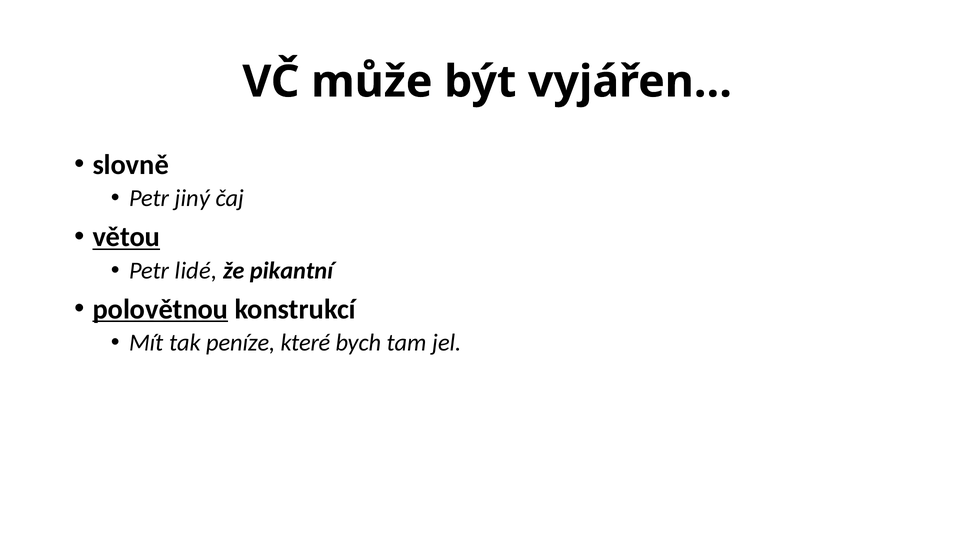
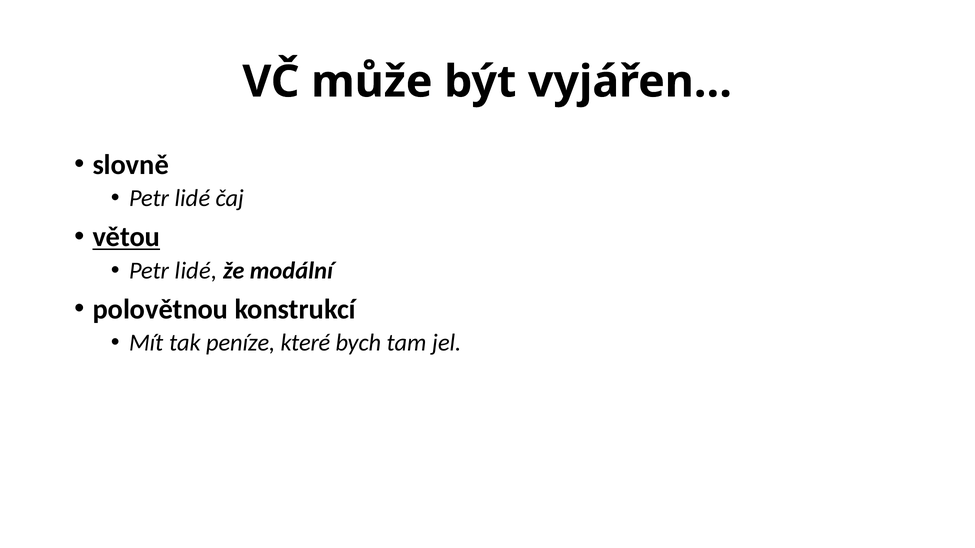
jiný: jiný -> lidé (192, 198)
pikantní: pikantní -> modální (291, 271)
polovětnou underline: present -> none (160, 309)
